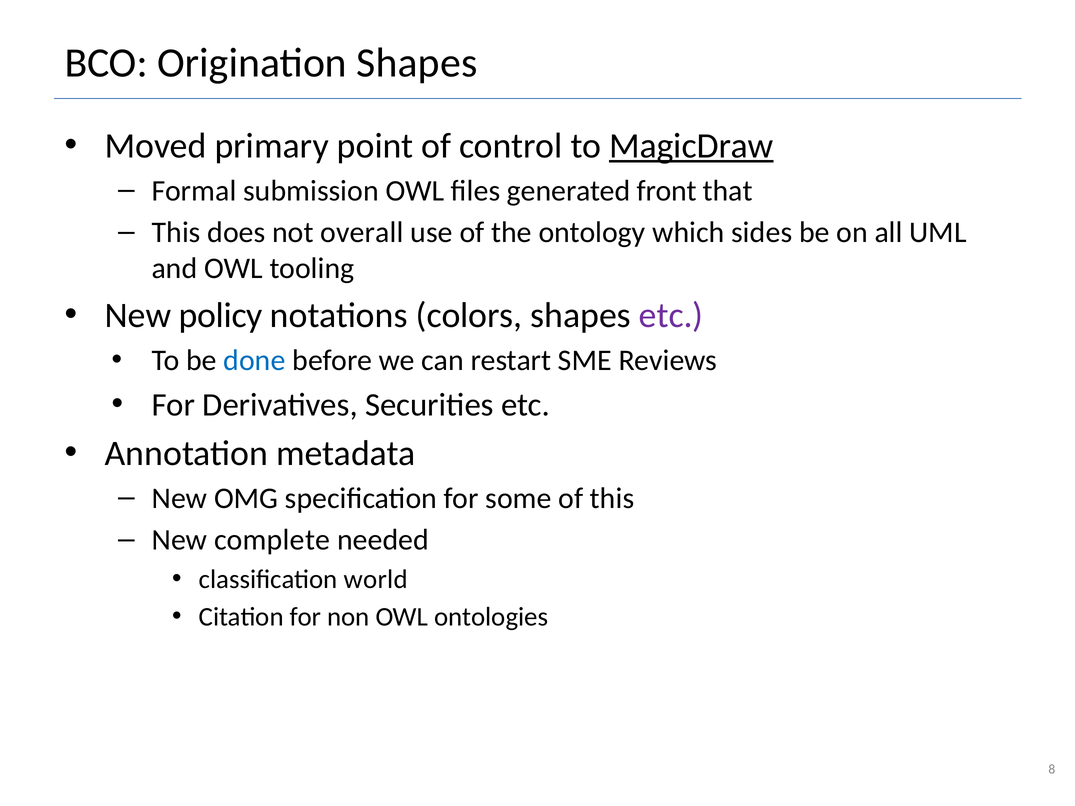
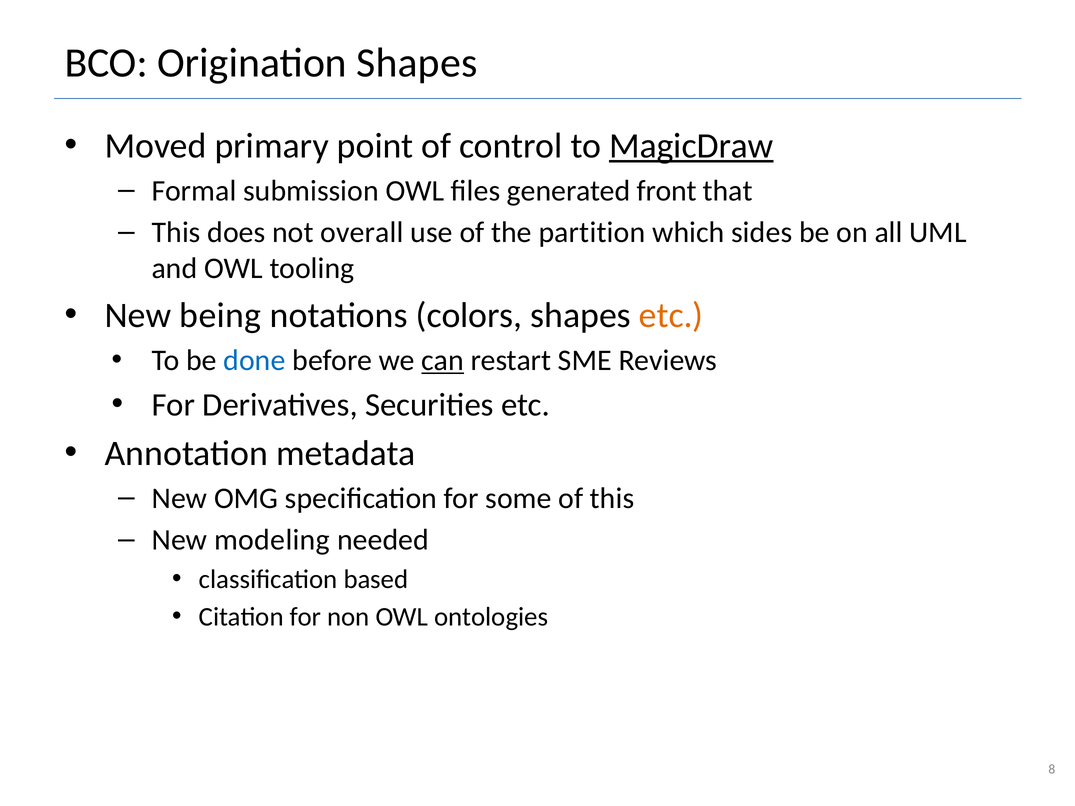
ontology: ontology -> partition (592, 233)
policy: policy -> being (220, 315)
etc colour: purple -> orange (671, 315)
can underline: none -> present (443, 360)
complete: complete -> modeling (272, 540)
world: world -> based (376, 579)
